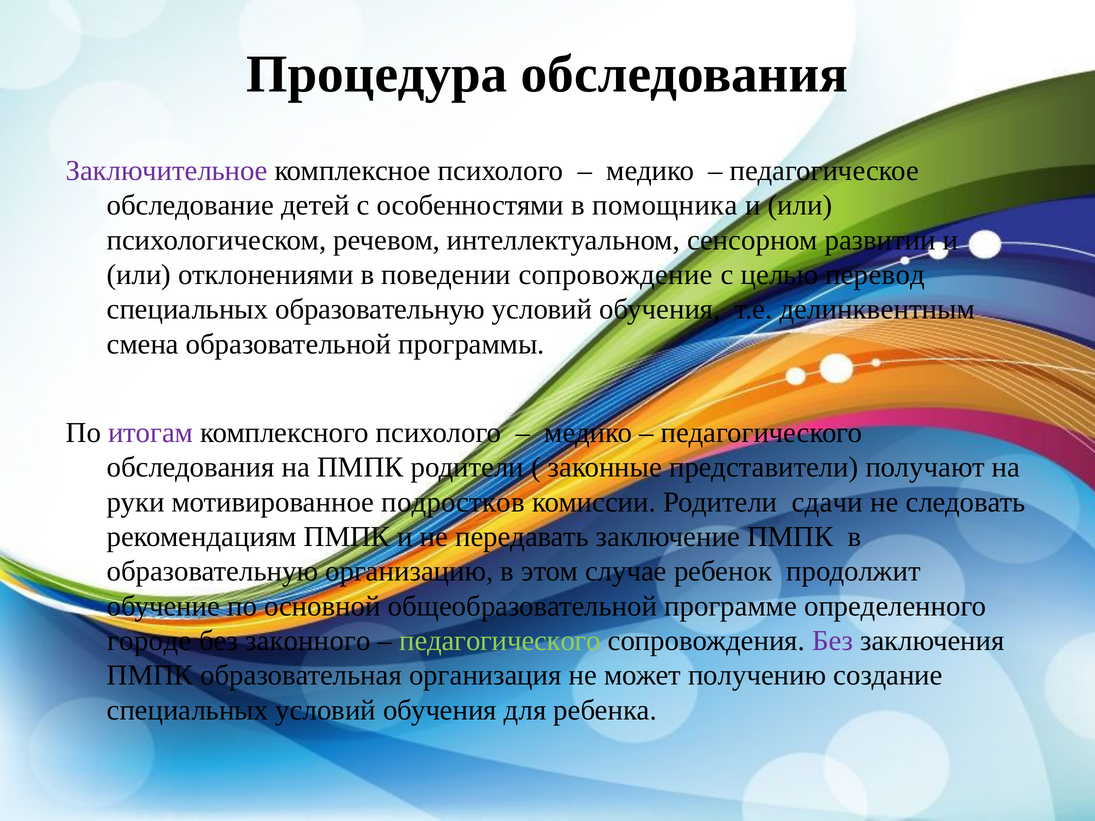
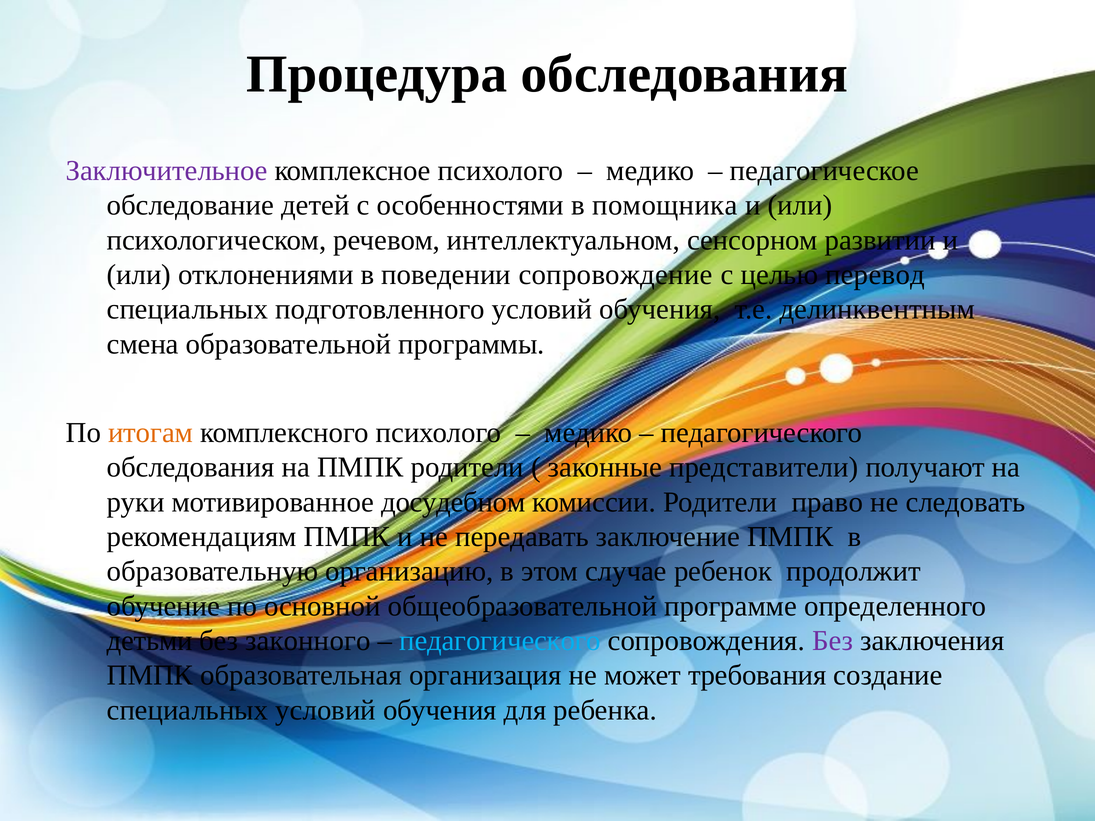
специальных образовательную: образовательную -> подготовленного (380, 309)
итогам colour: purple -> orange (151, 433)
подростков: подростков -> досудебном (453, 502)
сдачи: сдачи -> право (827, 502)
городе: городе -> детьми (150, 641)
педагогического colour: light green -> light blue (500, 641)
получению: получению -> требования (757, 676)
